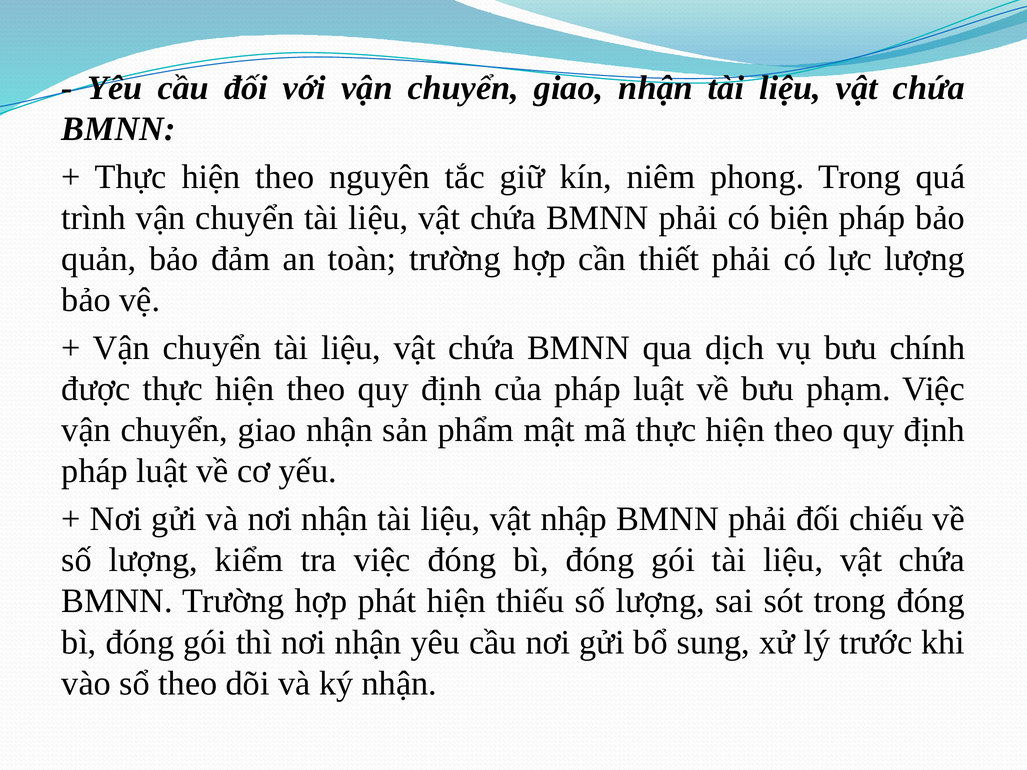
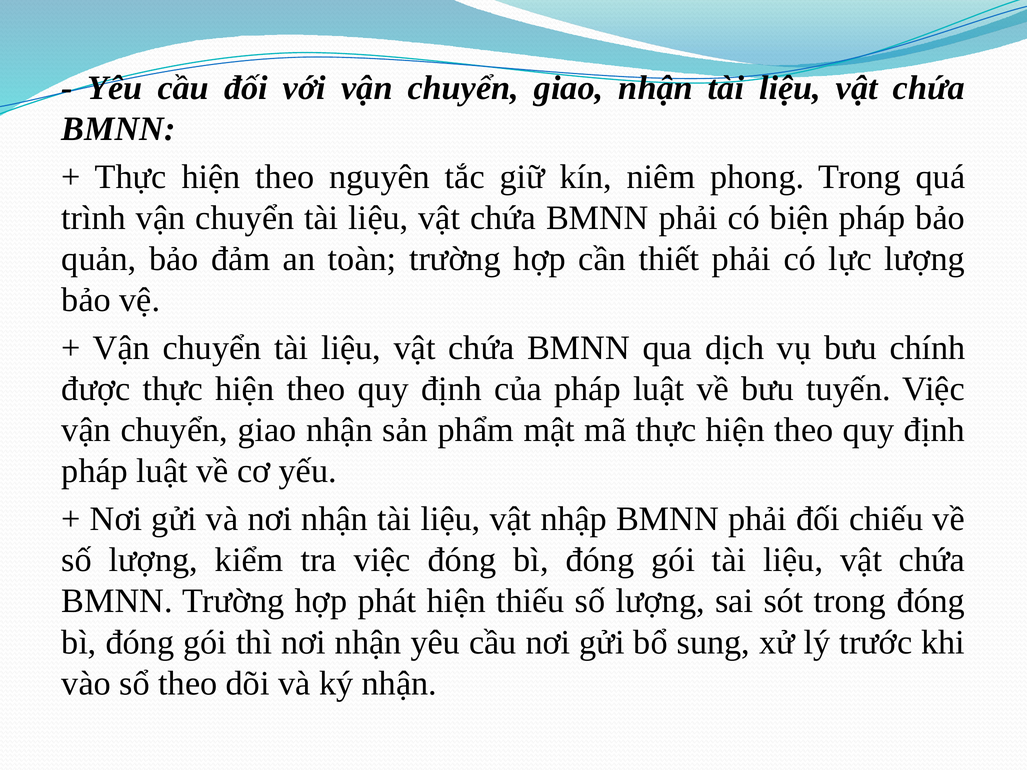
phạm: phạm -> tuyến (848, 389)
